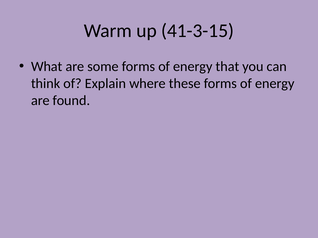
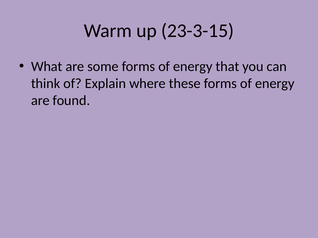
41-3-15: 41-3-15 -> 23-3-15 (198, 31)
